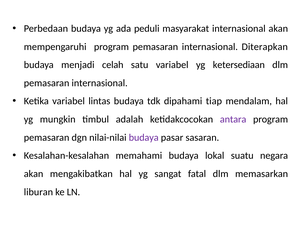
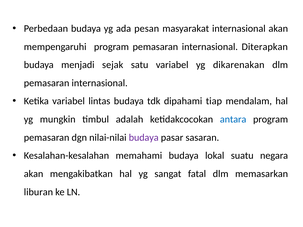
peduli: peduli -> pesan (147, 29)
celah: celah -> sejak (113, 65)
ketersediaan: ketersediaan -> dikarenakan (239, 65)
antara colour: purple -> blue (233, 119)
